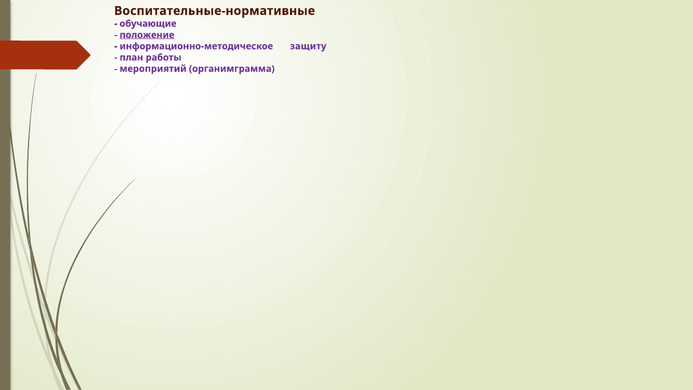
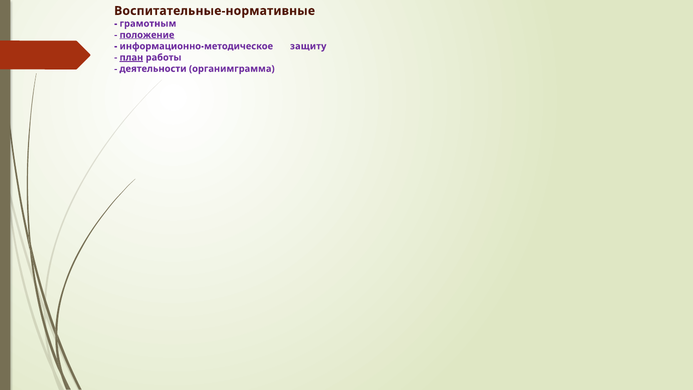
обучающие: обучающие -> грамотным (148, 24)
план underline: none -> present (131, 57)
мероприятий: мероприятий -> деятельности (153, 69)
